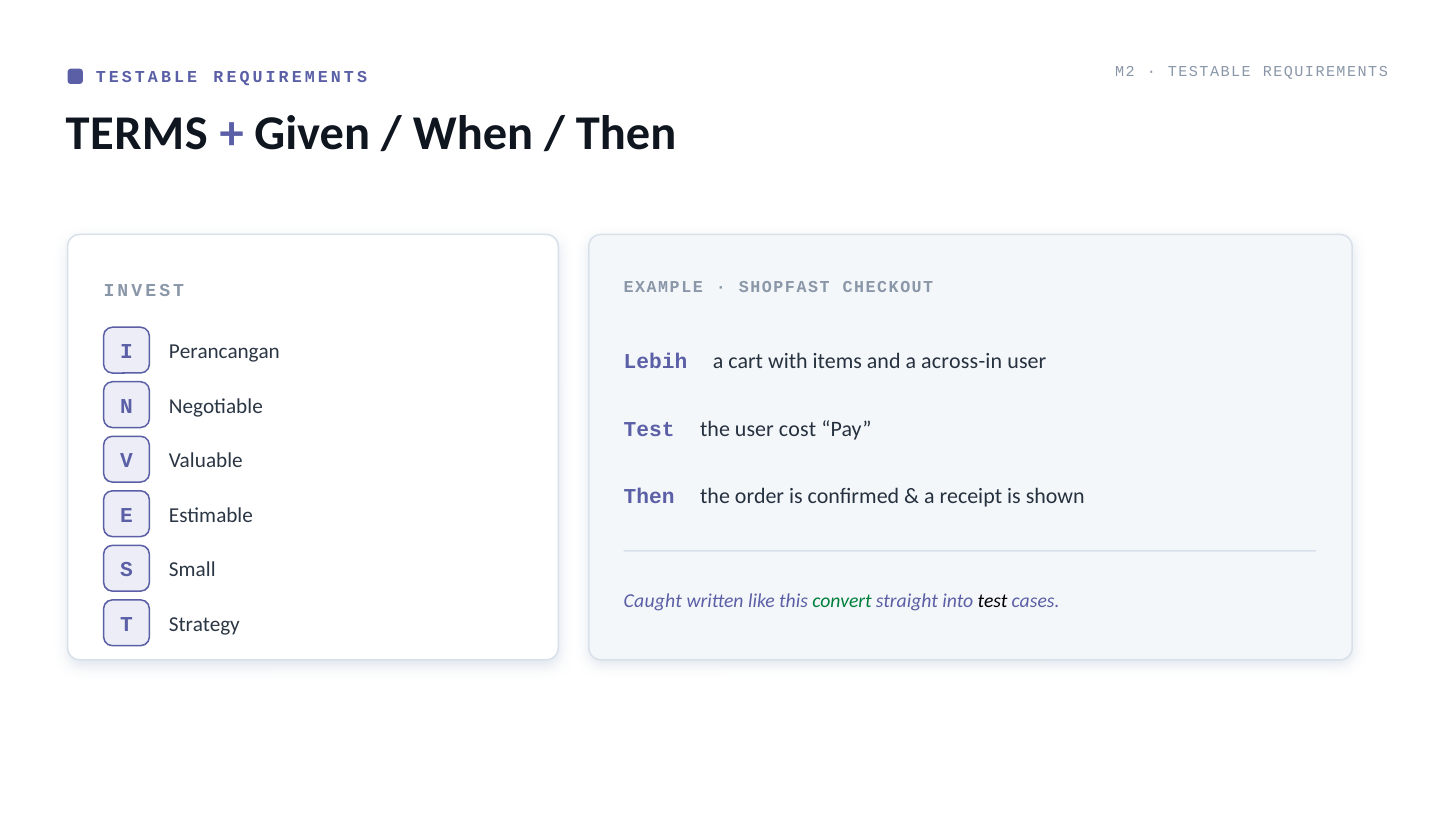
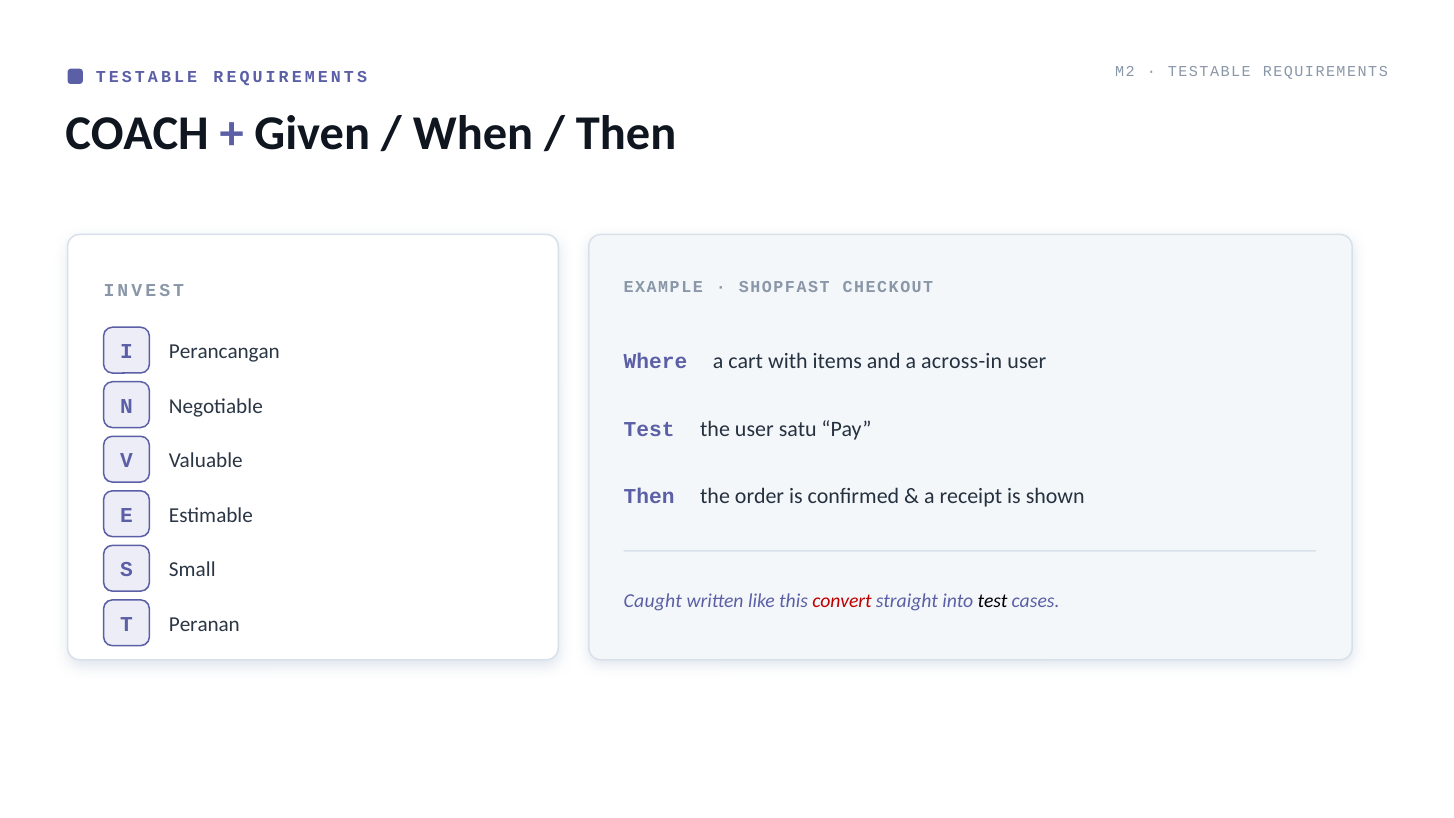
TERMS: TERMS -> COACH (137, 133)
Lebih: Lebih -> Where (656, 362)
cost: cost -> satu (798, 429)
convert colour: green -> red (842, 601)
Strategy: Strategy -> Peranan (204, 624)
